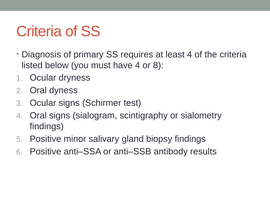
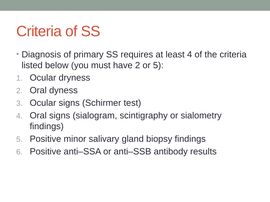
have 4: 4 -> 2 (138, 65)
or 8: 8 -> 5 (158, 65)
